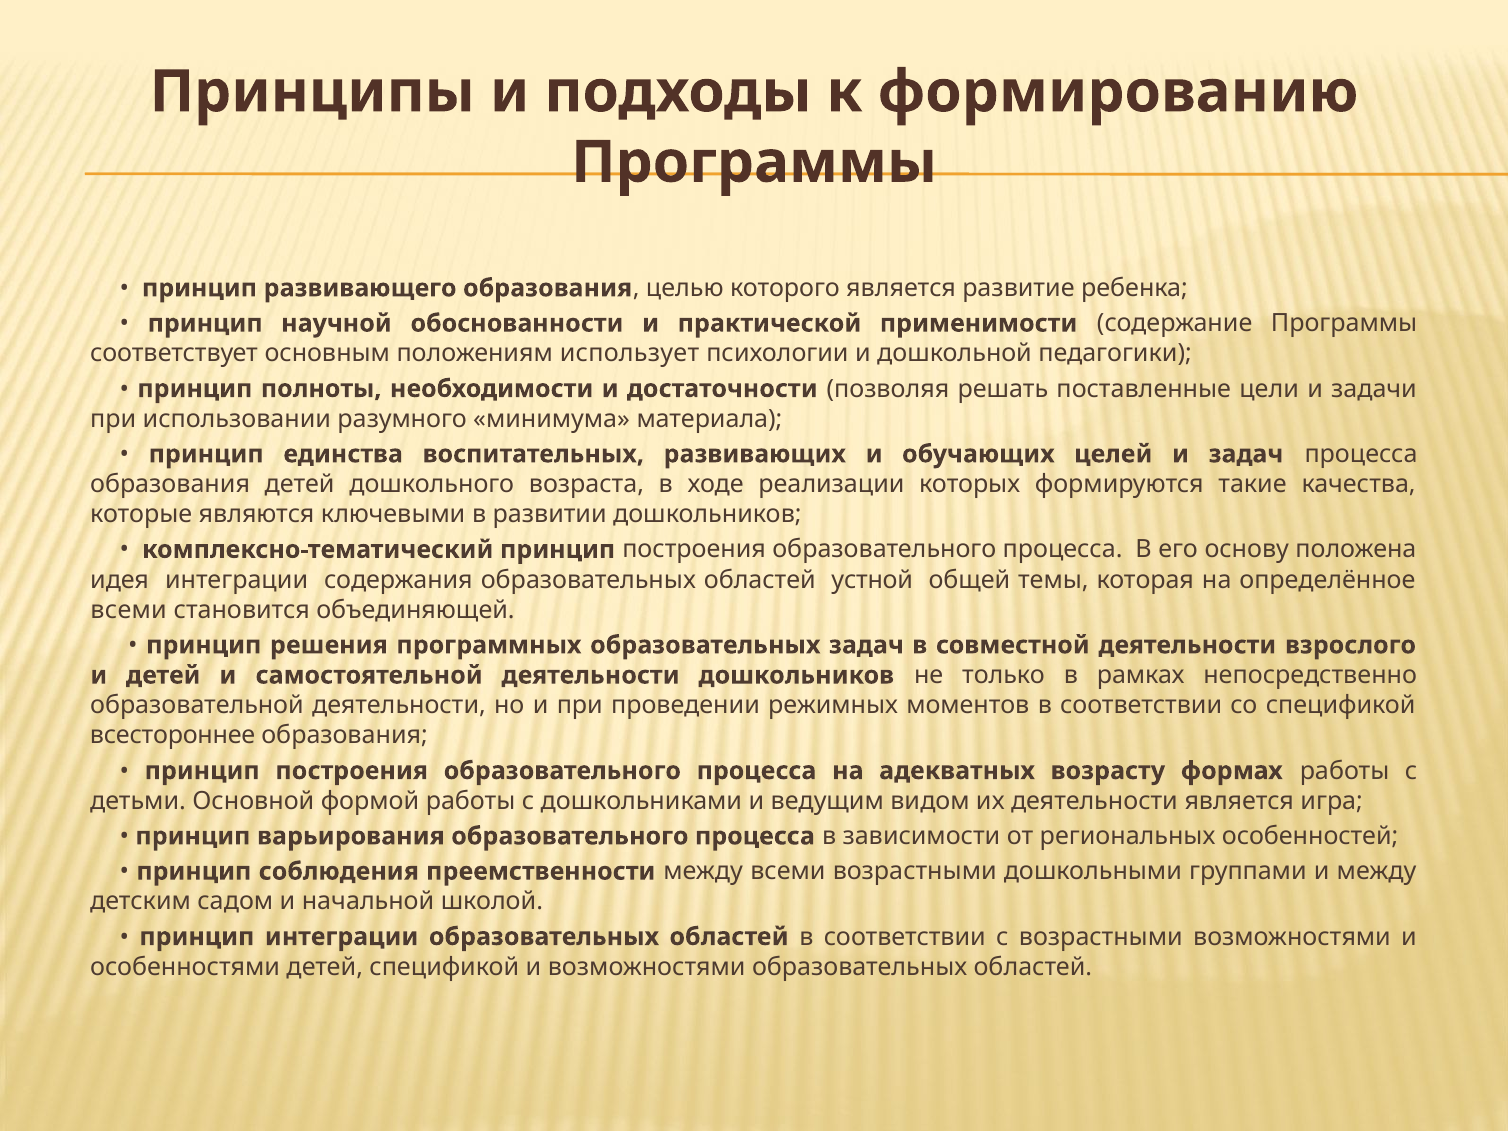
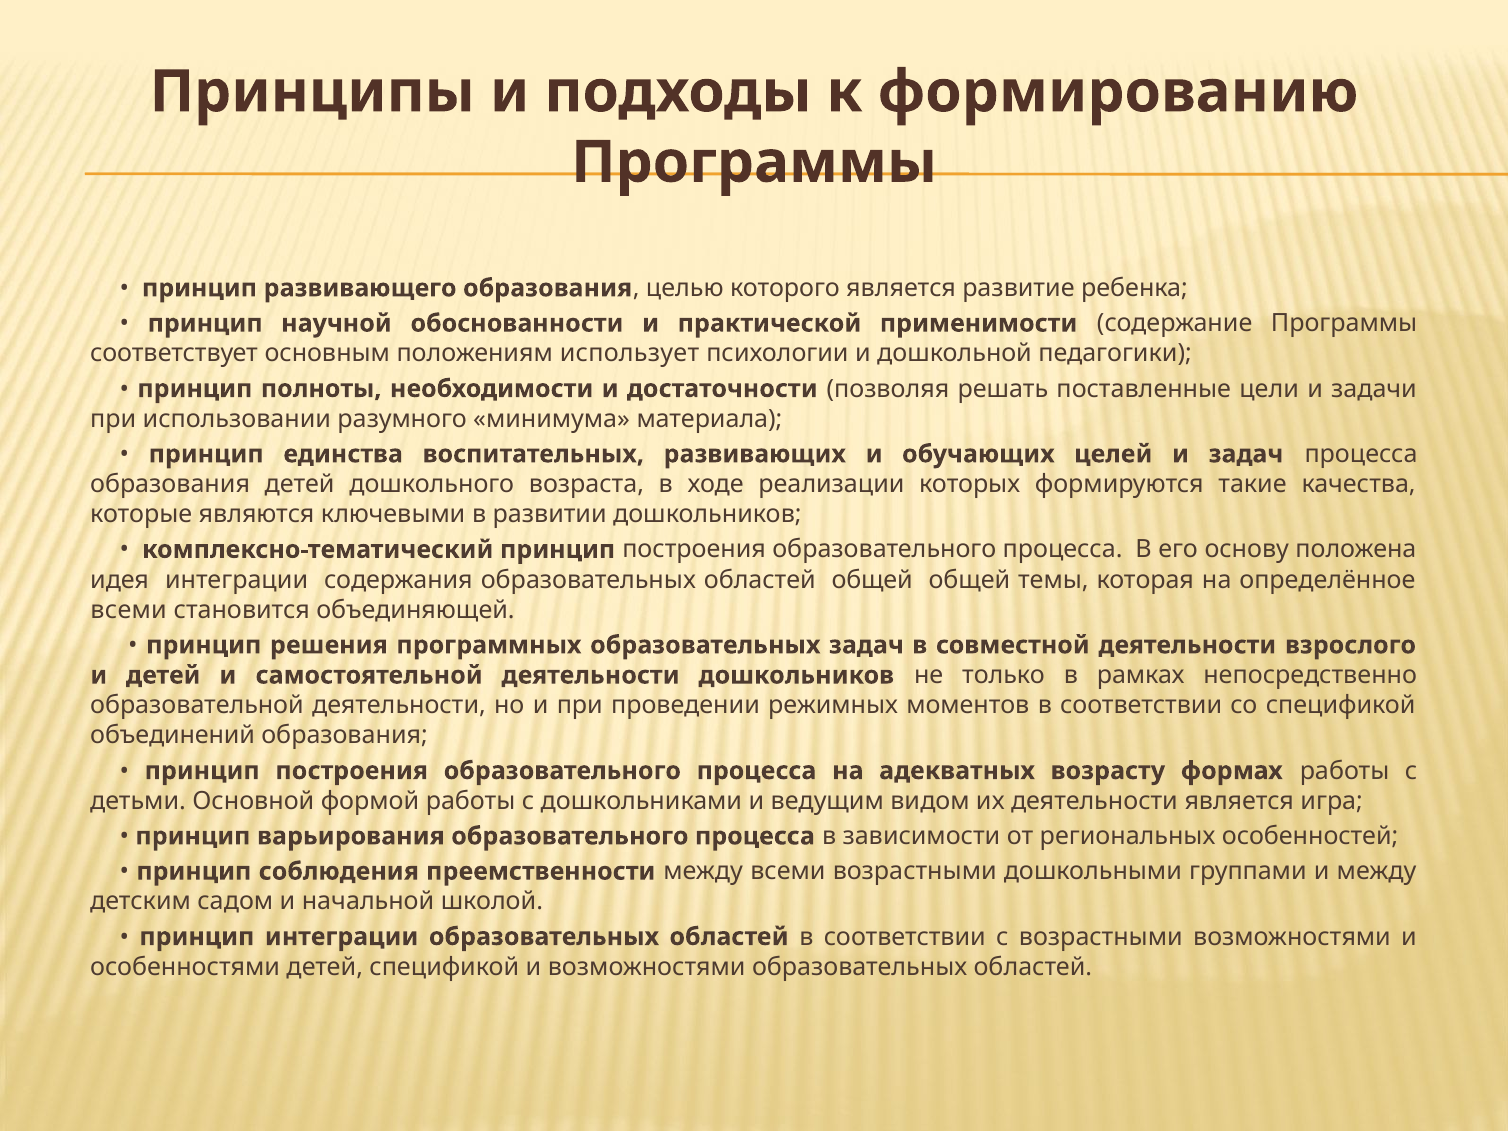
областей устной: устной -> общей (872, 580)
всестороннее: всестороннее -> объединений (173, 736)
